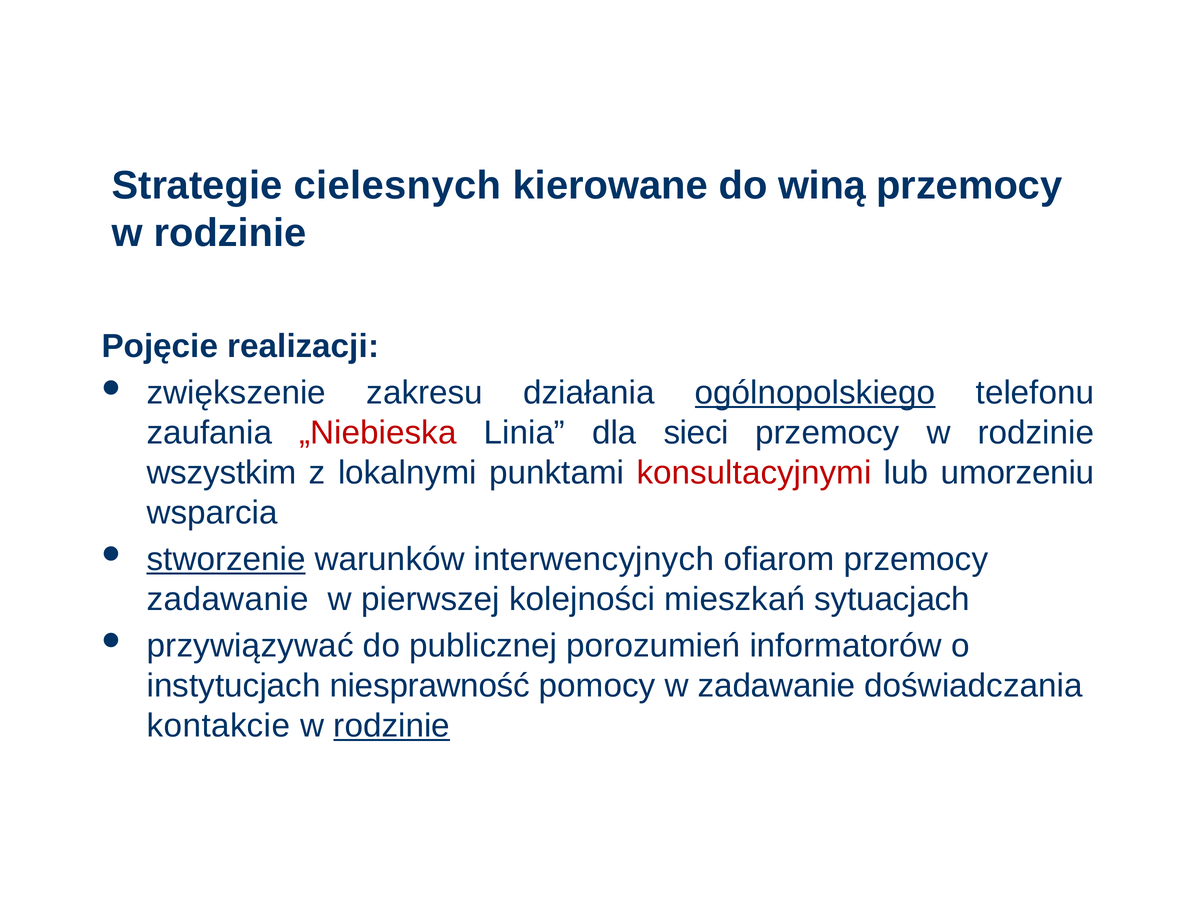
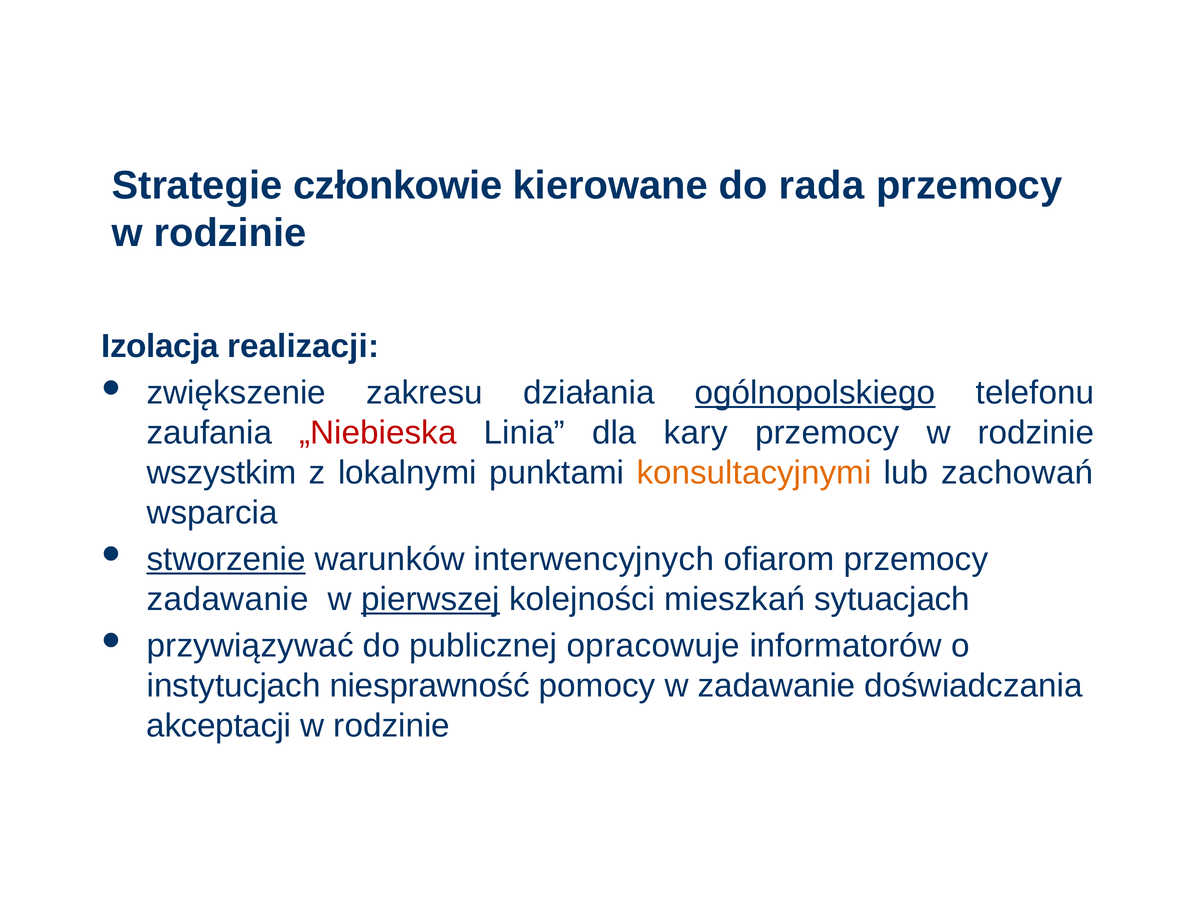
cielesnych: cielesnych -> członkowie (398, 185)
winą: winą -> rada (822, 185)
Pojęcie: Pojęcie -> Izolacja (160, 346)
sieci: sieci -> kary (696, 433)
konsultacyjnymi colour: red -> orange (754, 473)
umorzeniu: umorzeniu -> zachowań (1017, 473)
pierwszej underline: none -> present (430, 599)
porozumień: porozumień -> opracowuje (653, 646)
kontakcie: kontakcie -> akceptacji (219, 725)
rodzinie underline: present -> none (392, 725)
